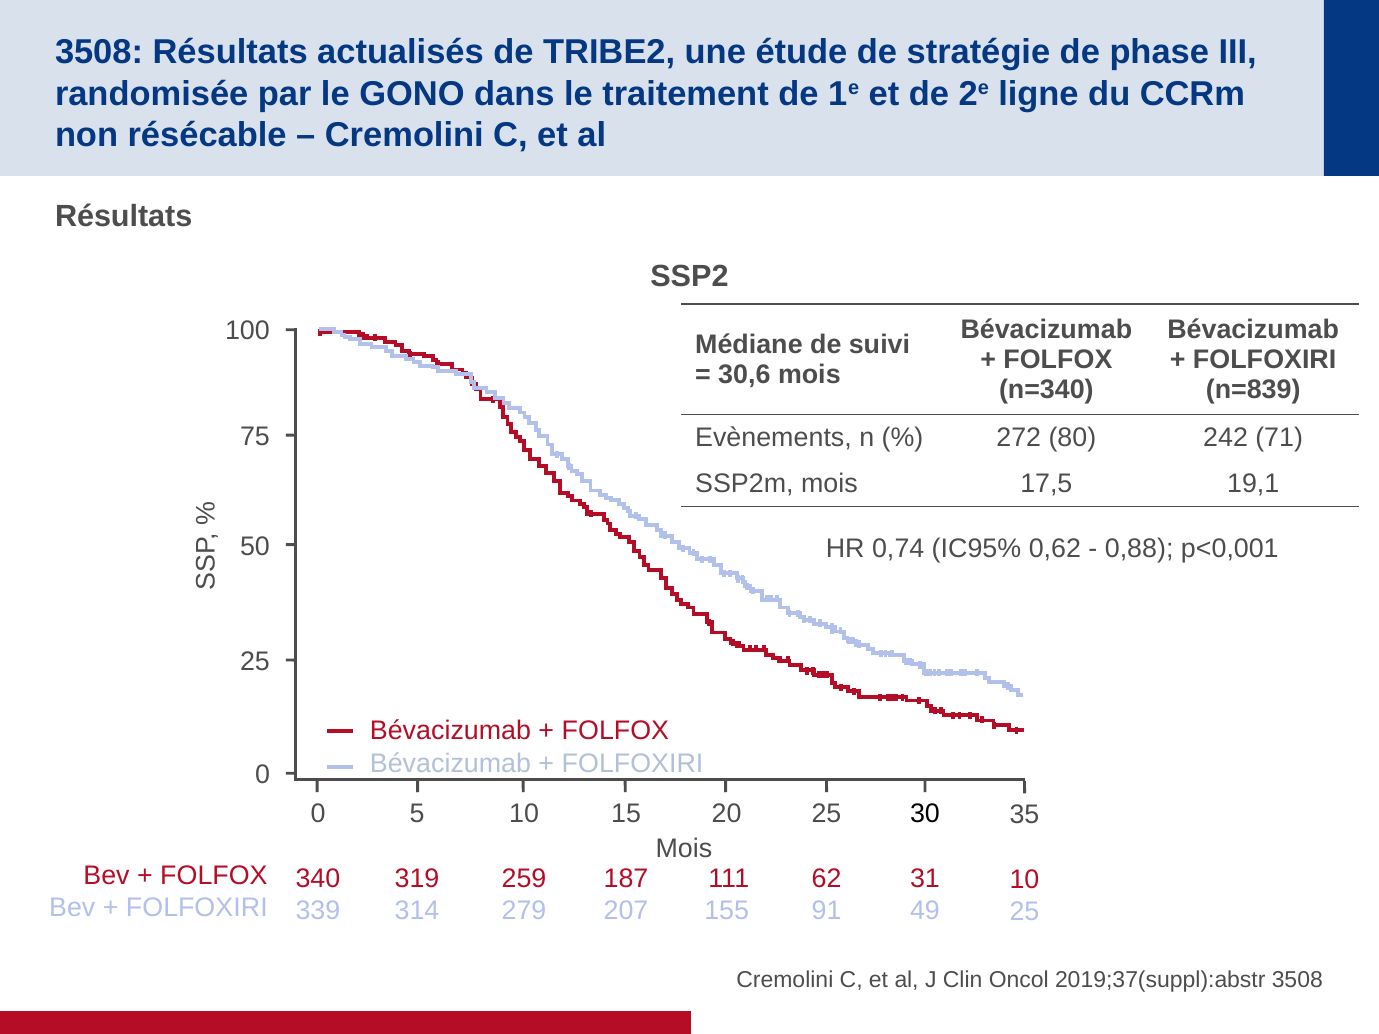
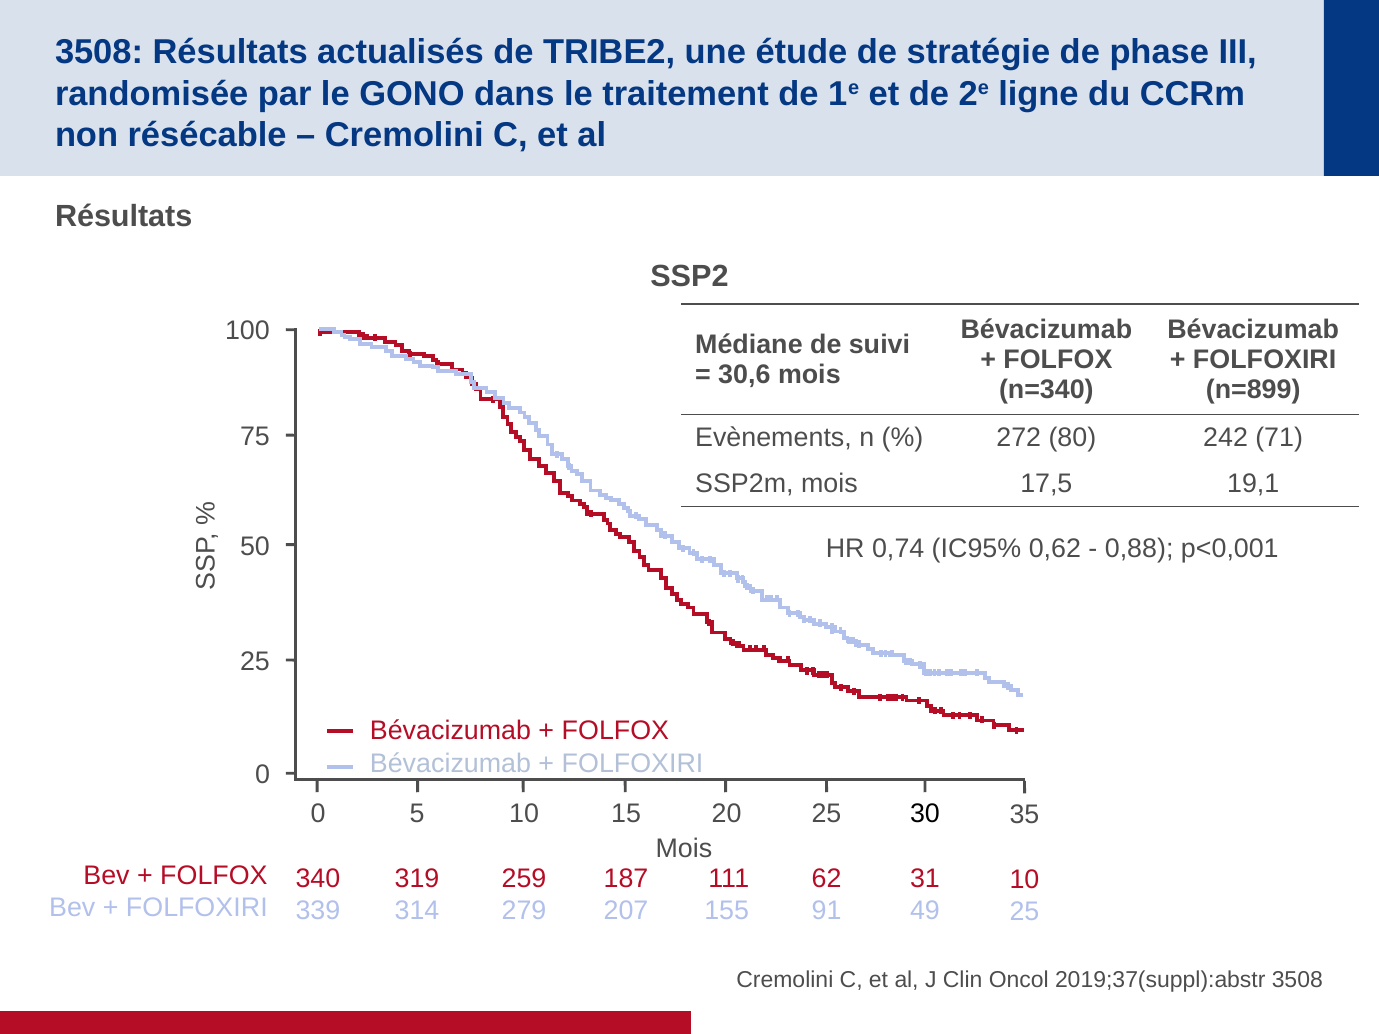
n=839: n=839 -> n=899 (1253, 390)
